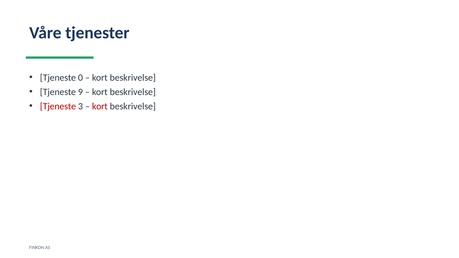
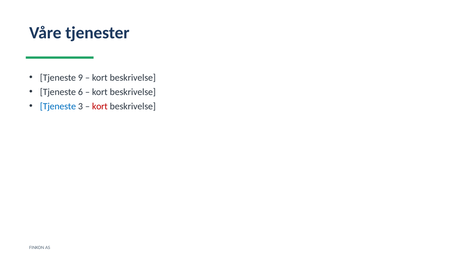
0: 0 -> 9 (80, 78)
9: 9 -> 6 (80, 92)
Tjeneste colour: red -> blue (58, 106)
